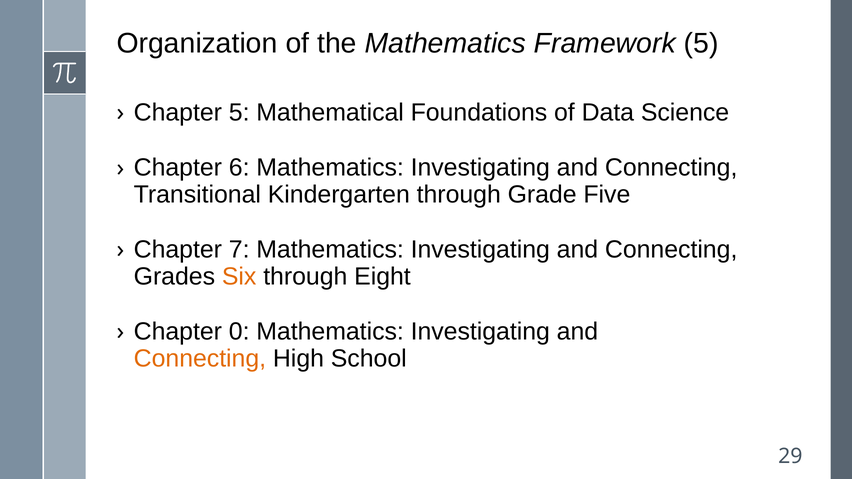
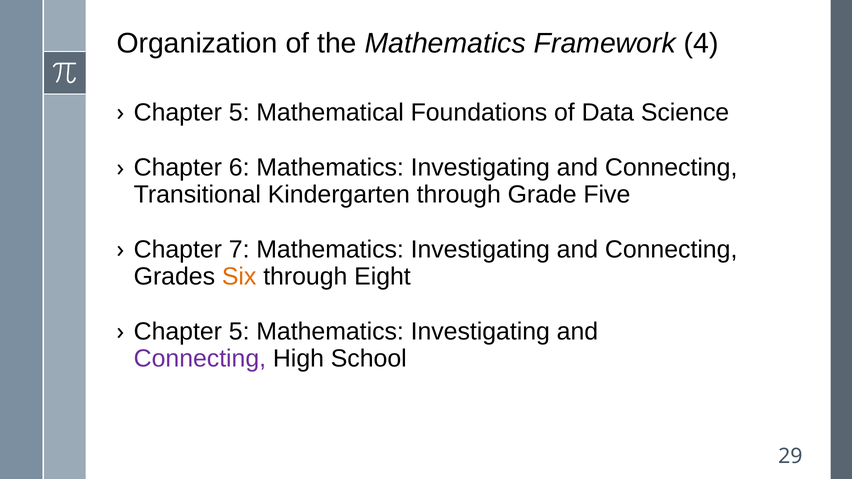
Framework 5: 5 -> 4 (701, 43)
0: 0 -> 5 (239, 332)
Connecting colour: orange -> purple (200, 359)
